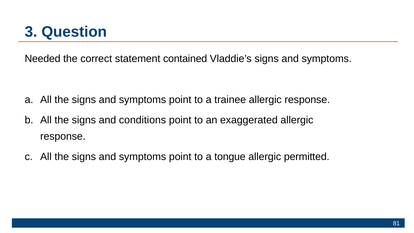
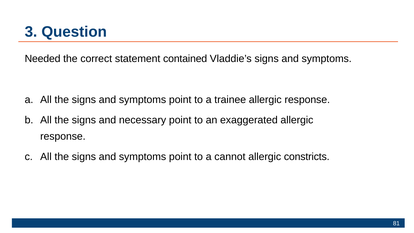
conditions: conditions -> necessary (143, 120)
tongue: tongue -> cannot (230, 157)
permitted: permitted -> constricts (307, 157)
